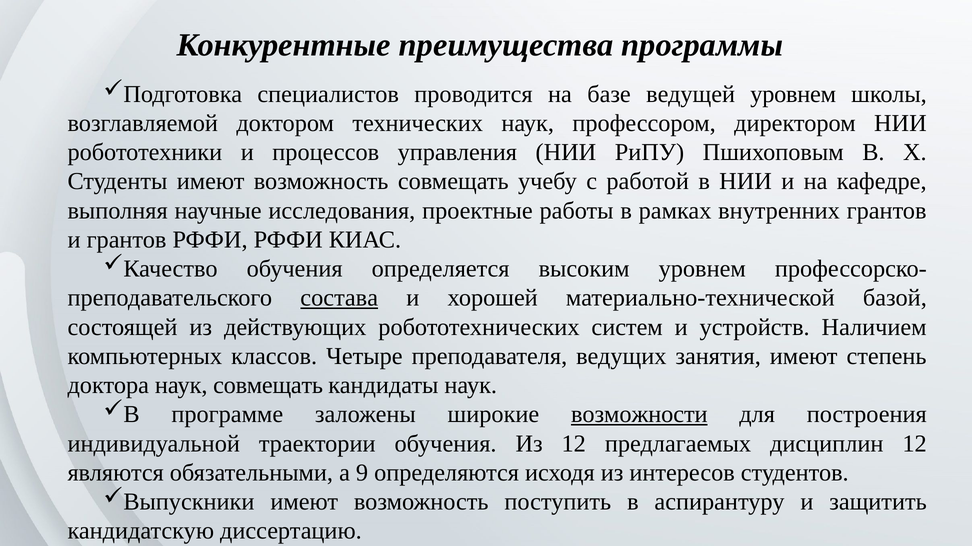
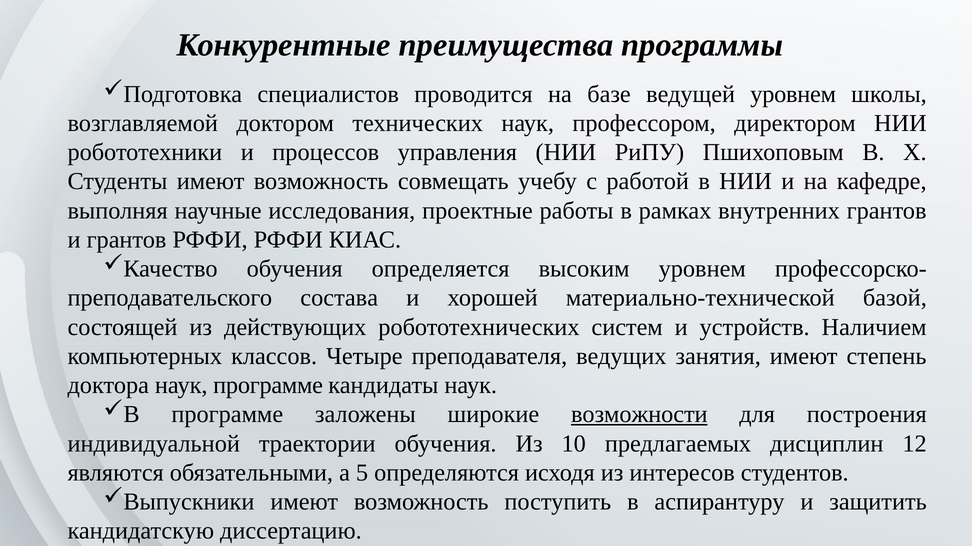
состава underline: present -> none (339, 298)
наук совмещать: совмещать -> программе (268, 386)
Из 12: 12 -> 10 (574, 444)
9: 9 -> 5 (362, 473)
